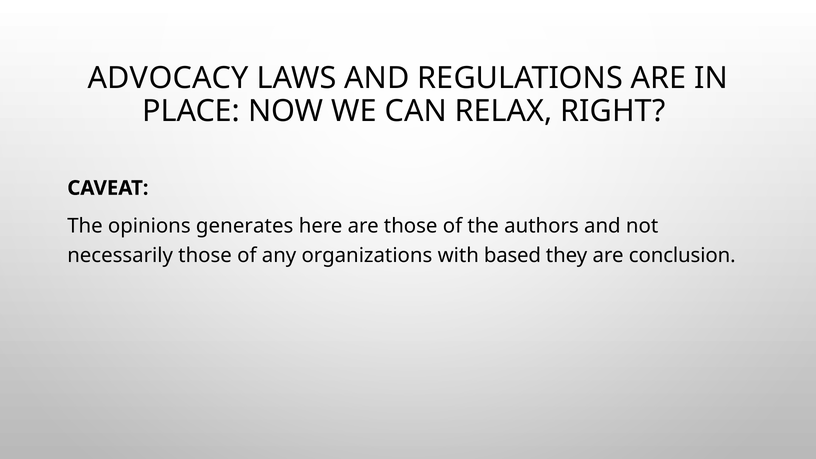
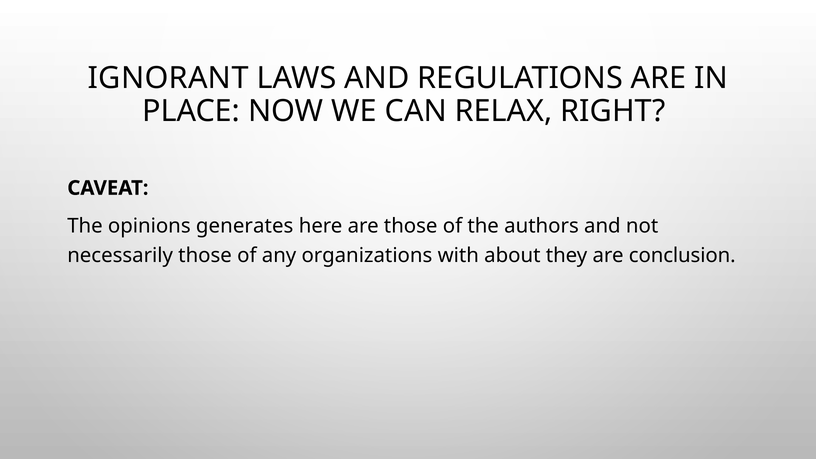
ADVOCACY: ADVOCACY -> IGNORANT (168, 78)
based: based -> about (512, 255)
